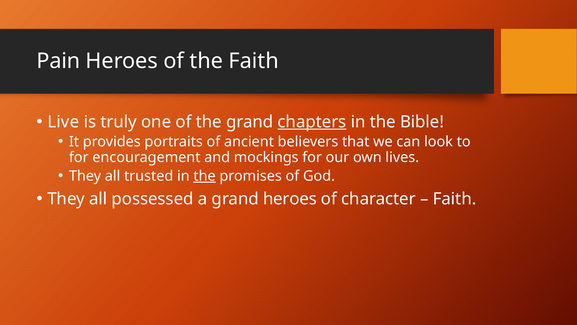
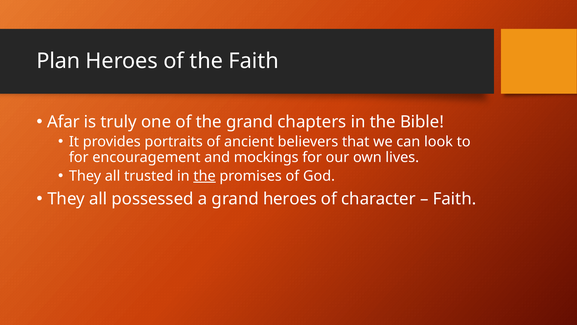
Pain: Pain -> Plan (58, 61)
Live: Live -> Afar (63, 122)
chapters underline: present -> none (312, 122)
